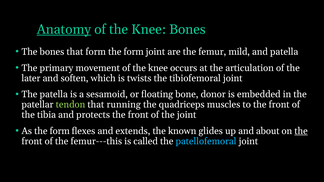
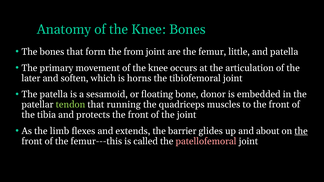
Anatomy underline: present -> none (64, 29)
form the form: form -> from (134, 52)
mild: mild -> little (239, 52)
twists: twists -> horns (139, 78)
As the form: form -> limb (60, 131)
known: known -> barrier (182, 131)
patellofemoral colour: light blue -> pink (206, 141)
